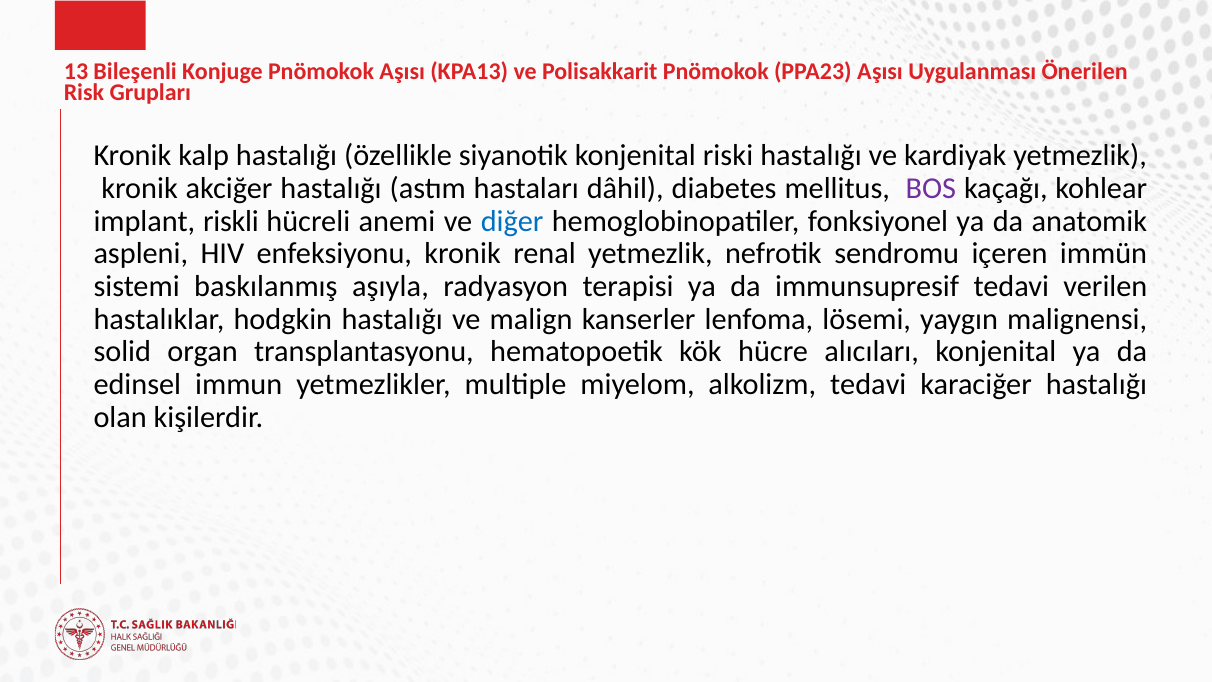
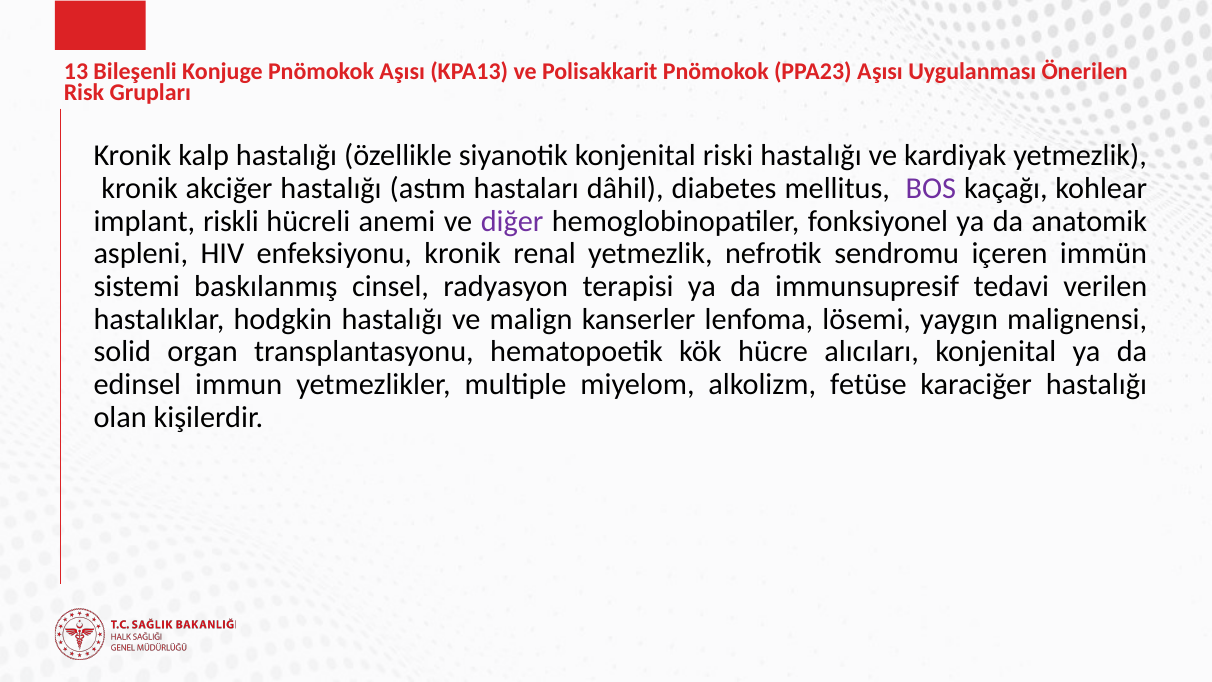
diğer colour: blue -> purple (512, 221)
aşıyla: aşıyla -> cinsel (391, 286)
alkolizm tedavi: tedavi -> fetüse (868, 384)
